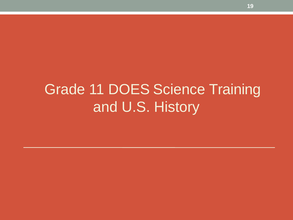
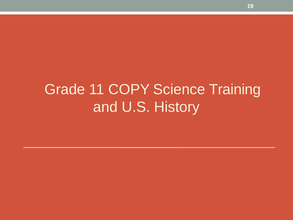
DOES: DOES -> COPY (129, 89)
